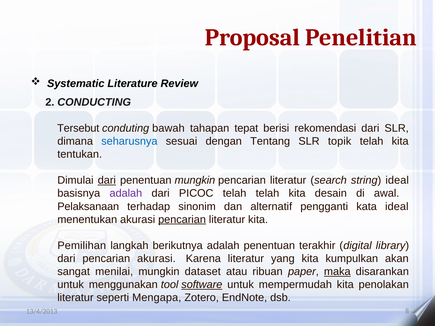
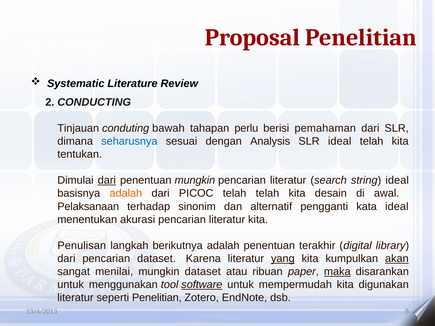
Tersebut: Tersebut -> Tinjauan (78, 128)
tepat: tepat -> perlu (246, 128)
rekomendasi: rekomendasi -> pemahaman (325, 128)
Tentang: Tentang -> Analysis (270, 141)
SLR topik: topik -> ideal (340, 141)
adalah colour: purple -> orange (126, 194)
pencarian underline: present -> none (182, 220)
Pemilihan: Pemilihan -> Penulisan (82, 246)
pencarian akurasi: akurasi -> dataset (156, 259)
yang underline: none -> present (283, 259)
akan underline: none -> present (397, 259)
penolakan: penolakan -> digunakan (384, 285)
seperti Mengapa: Mengapa -> Penelitian (157, 298)
